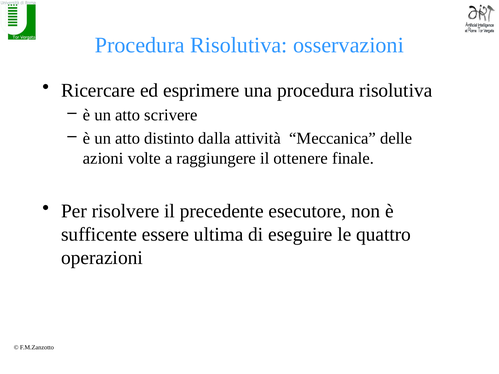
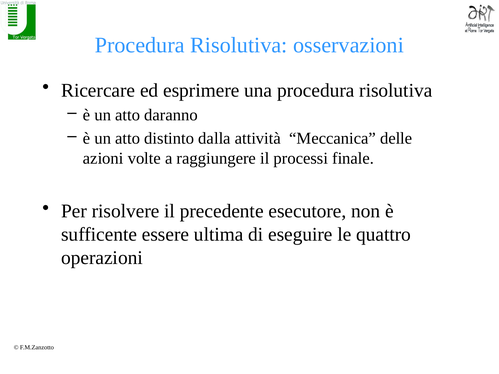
scrivere: scrivere -> daranno (171, 115)
ottenere: ottenere -> processi (301, 158)
